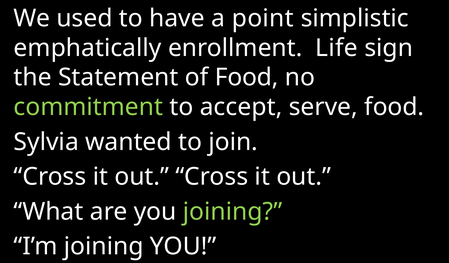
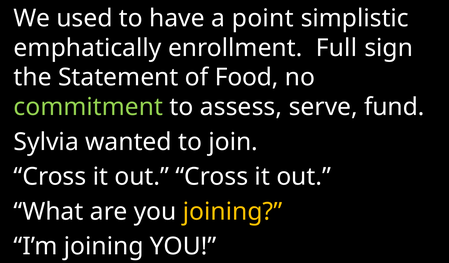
Life: Life -> Full (337, 48)
accept: accept -> assess (241, 107)
serve food: food -> fund (394, 107)
joining colour: light green -> yellow (233, 212)
